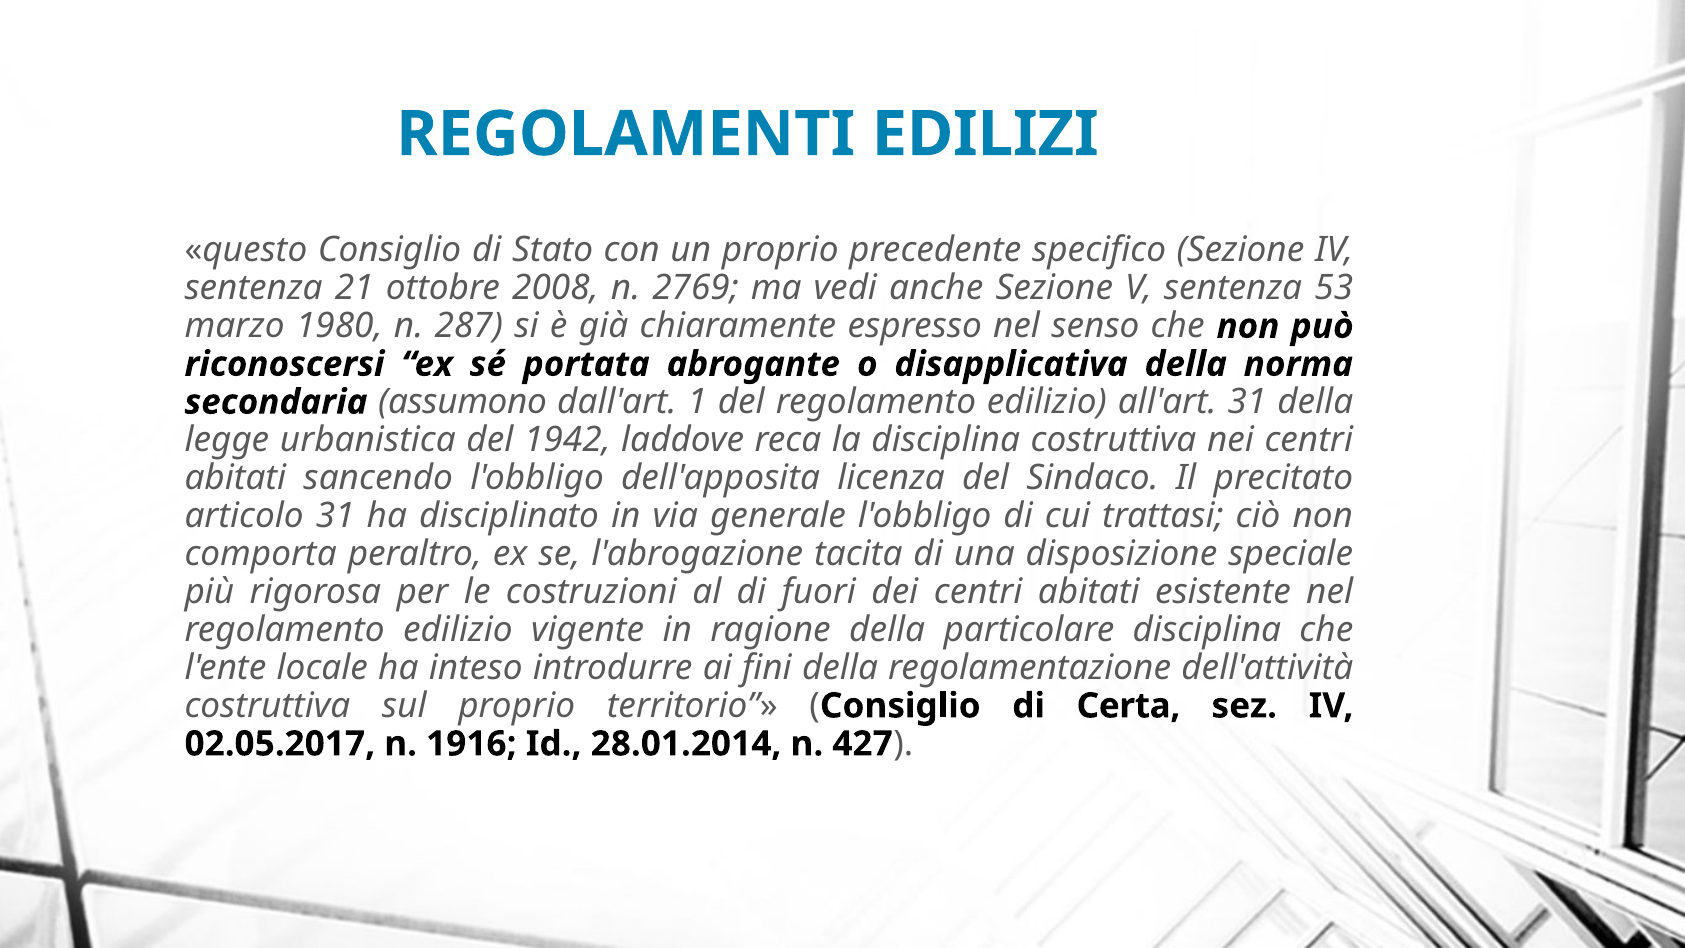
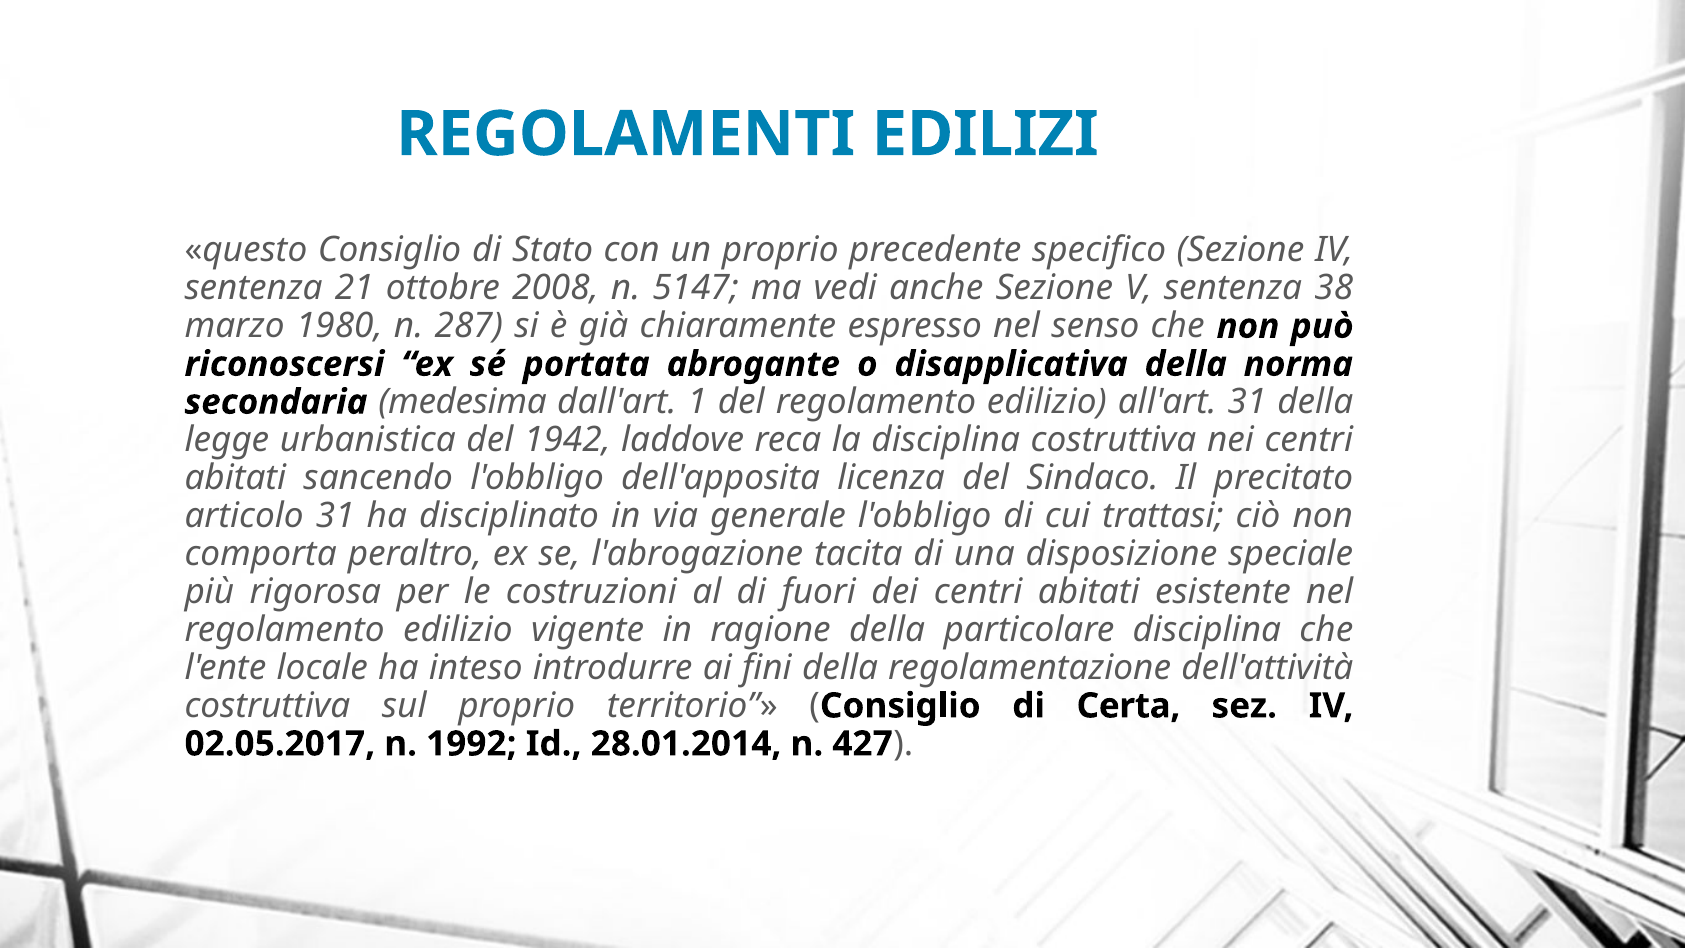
2769: 2769 -> 5147 (696, 288)
53: 53 -> 38 (1334, 288)
assumono: assumono -> medesima (463, 402)
1916: 1916 -> 1992 (471, 744)
